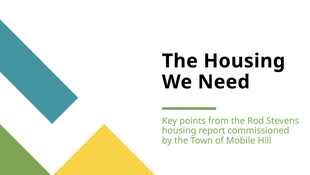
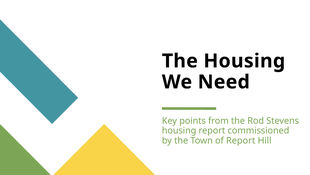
of Mobile: Mobile -> Report (241, 140)
